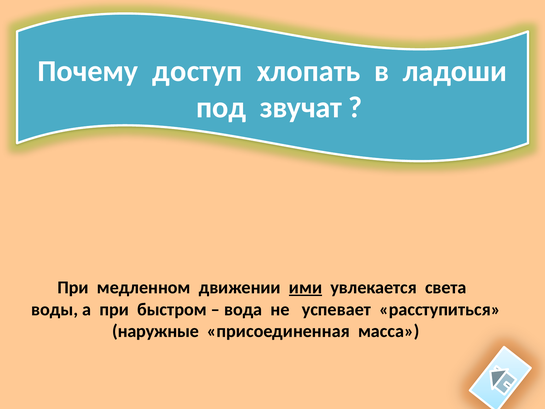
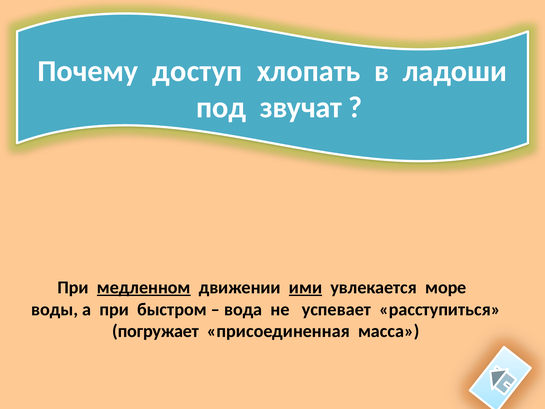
медленном underline: none -> present (144, 287)
света: света -> море (446, 287)
наружные: наружные -> погружает (156, 331)
